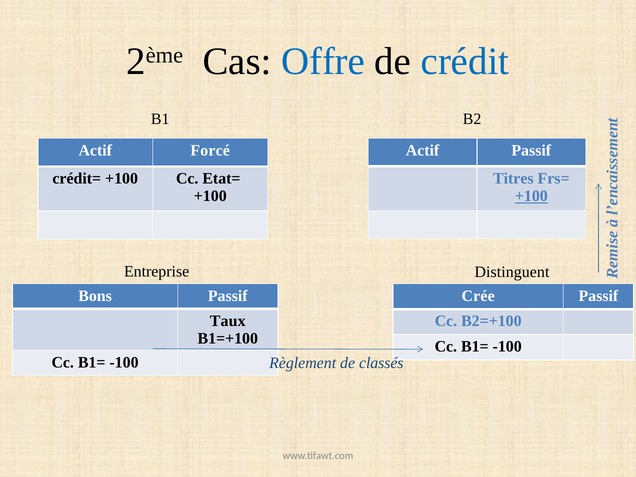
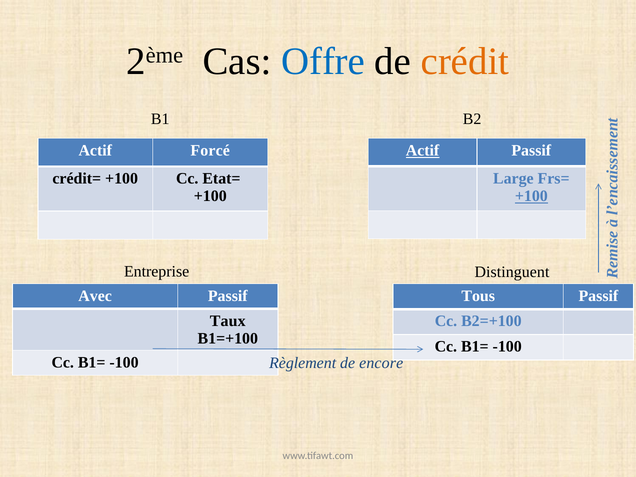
crédit colour: blue -> orange (465, 62)
Actif underline: none -> present (423, 150)
Titres: Titres -> Large (513, 178)
Bons: Bons -> Avec (95, 296)
Crée: Crée -> Tous (478, 296)
classés: classés -> encore (381, 363)
